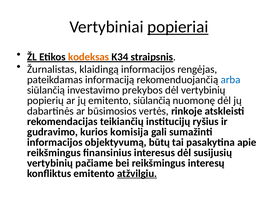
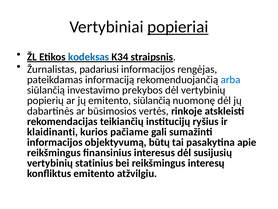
kodeksas colour: orange -> blue (89, 57)
klaidingą: klaidingą -> padariusi (99, 69)
gudravimo: gudravimo -> klaidinanti (53, 132)
komisija: komisija -> pačiame (129, 132)
pačiame: pačiame -> statinius (94, 163)
atžvilgiu underline: present -> none (137, 173)
